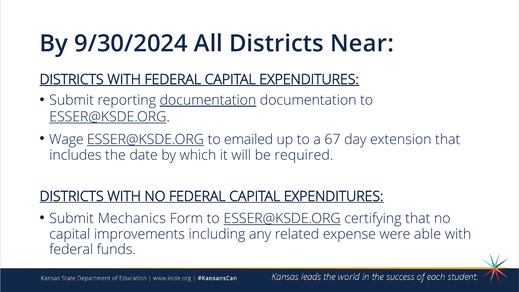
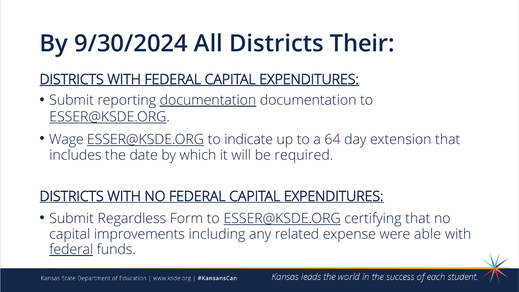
Near: Near -> Their (362, 44)
emailed: emailed -> indicate (249, 140)
67: 67 -> 64 (333, 140)
Mechanics: Mechanics -> Regardless (132, 219)
federal underline: none -> present (71, 249)
